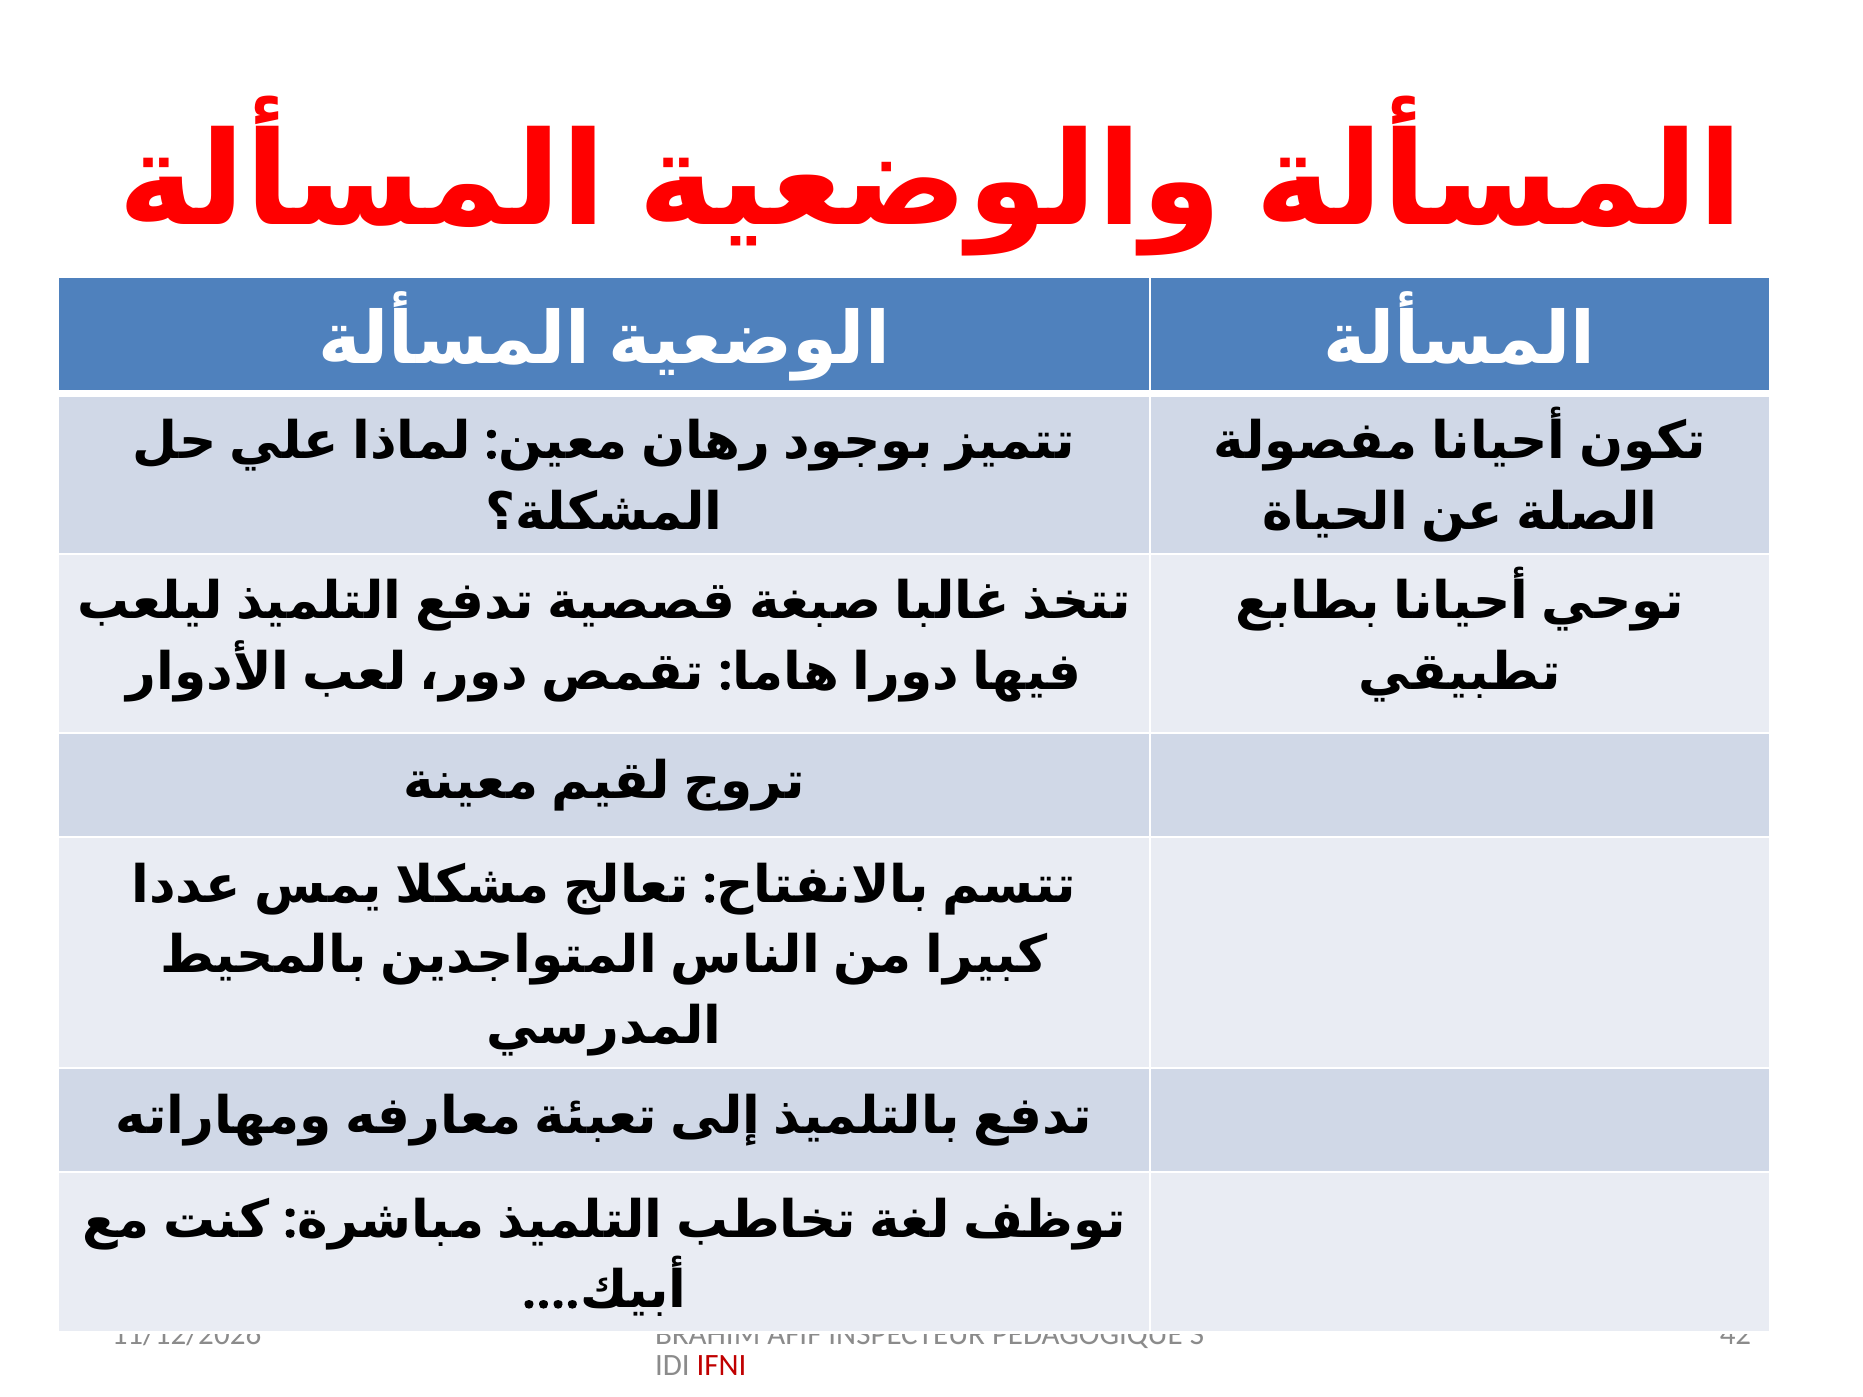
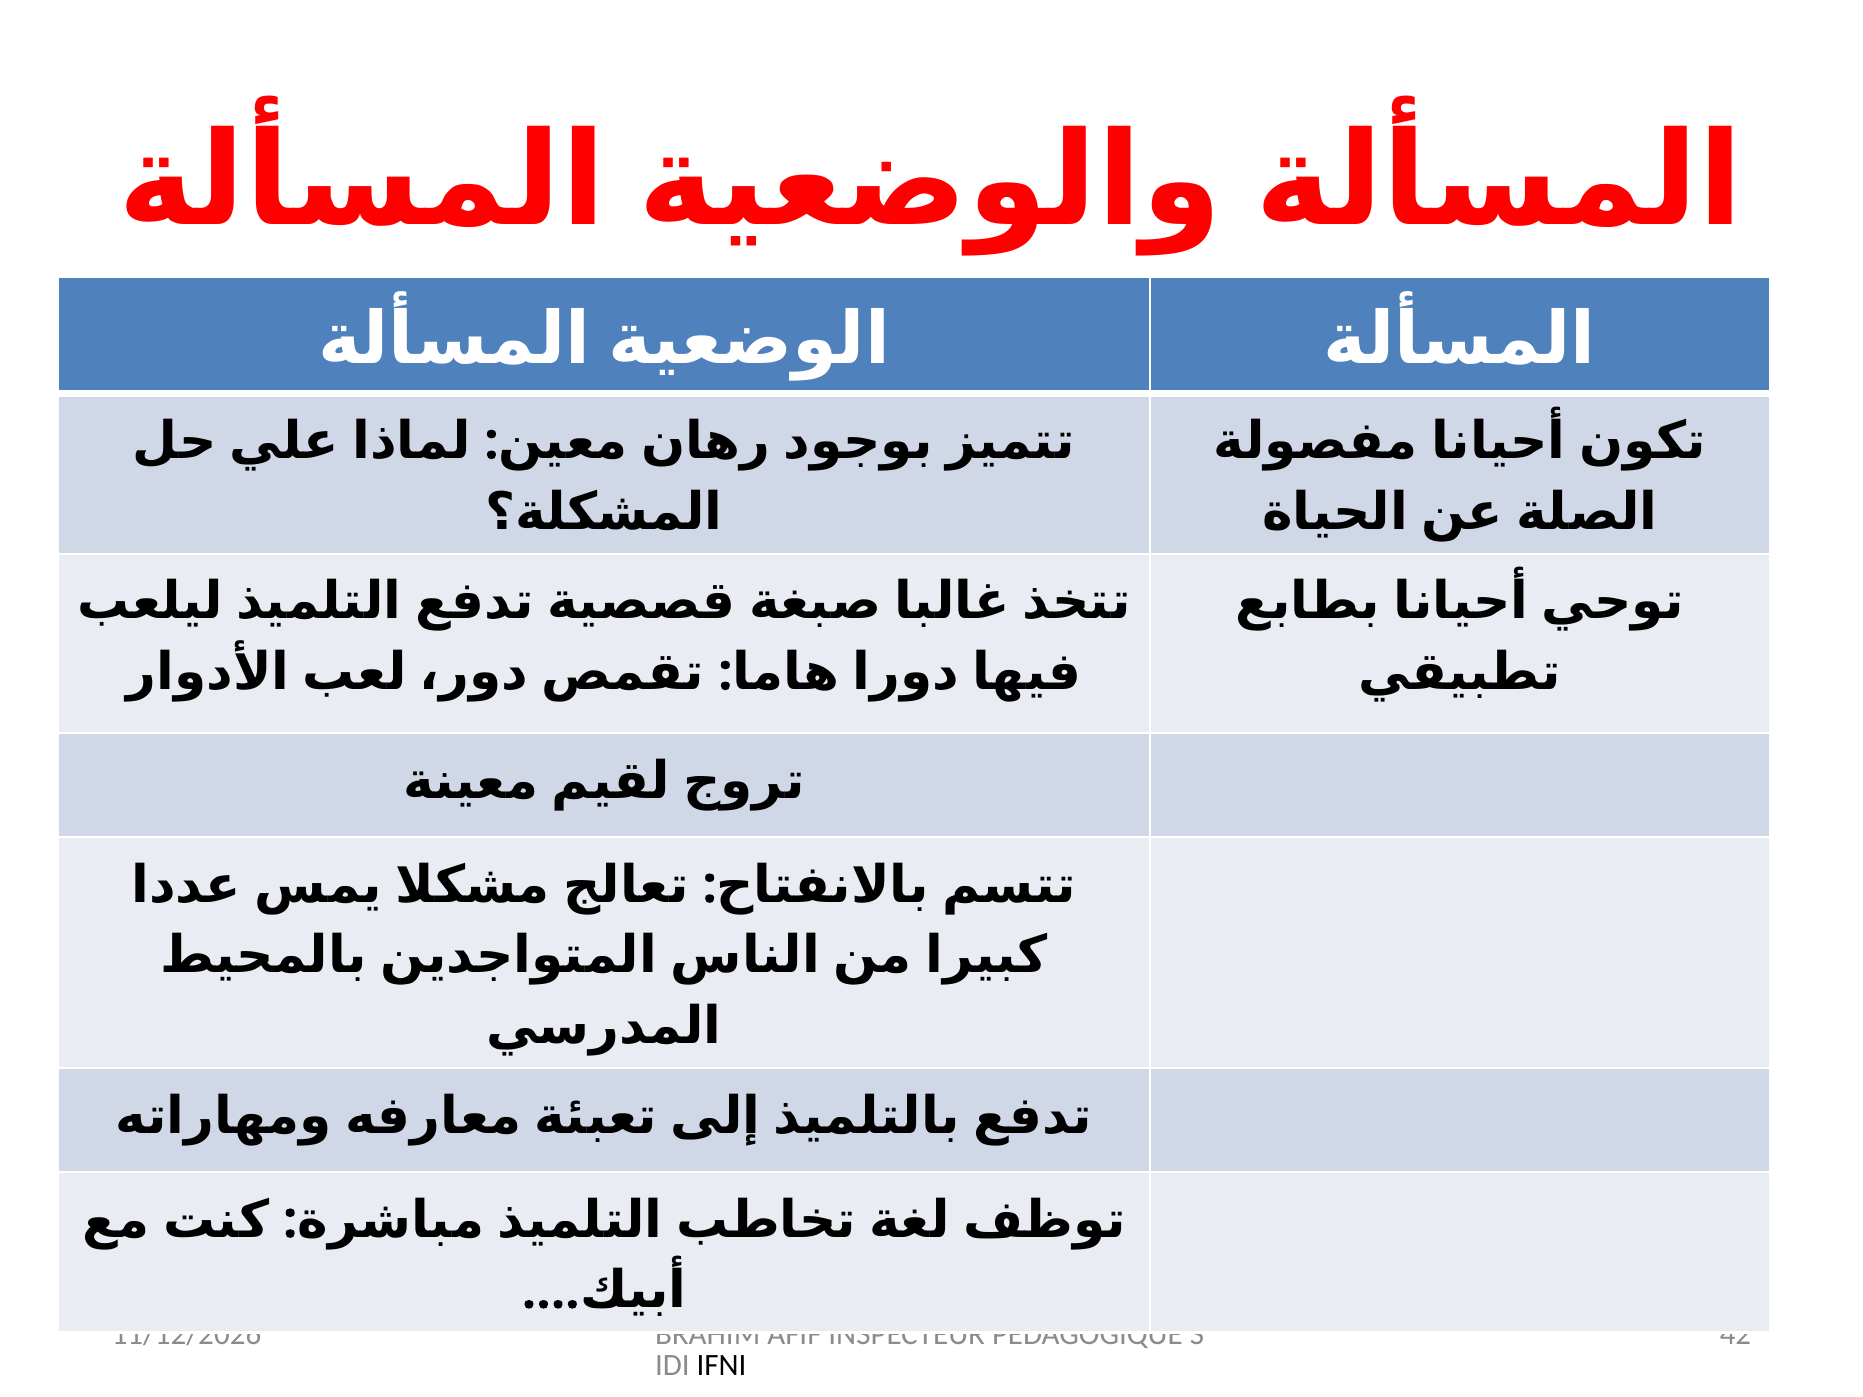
IFNI colour: red -> black (722, 1365)
